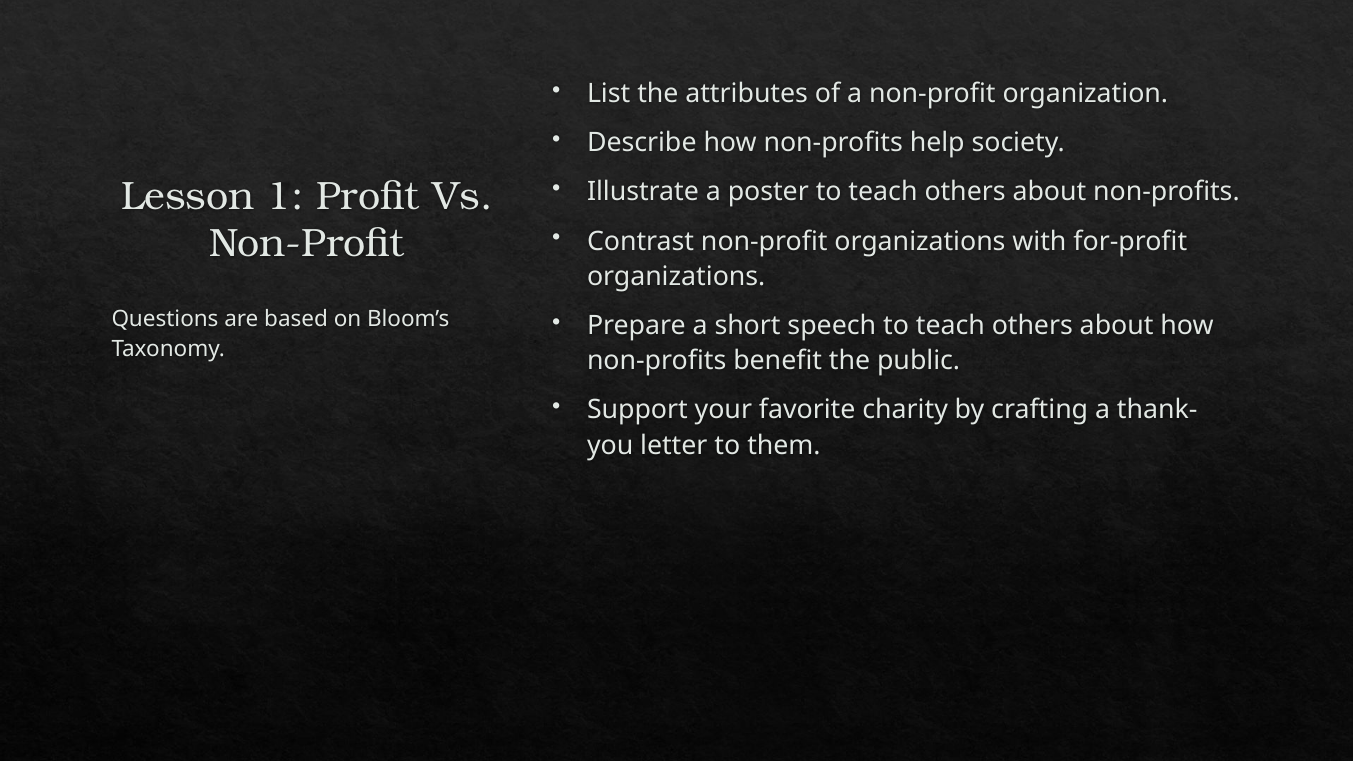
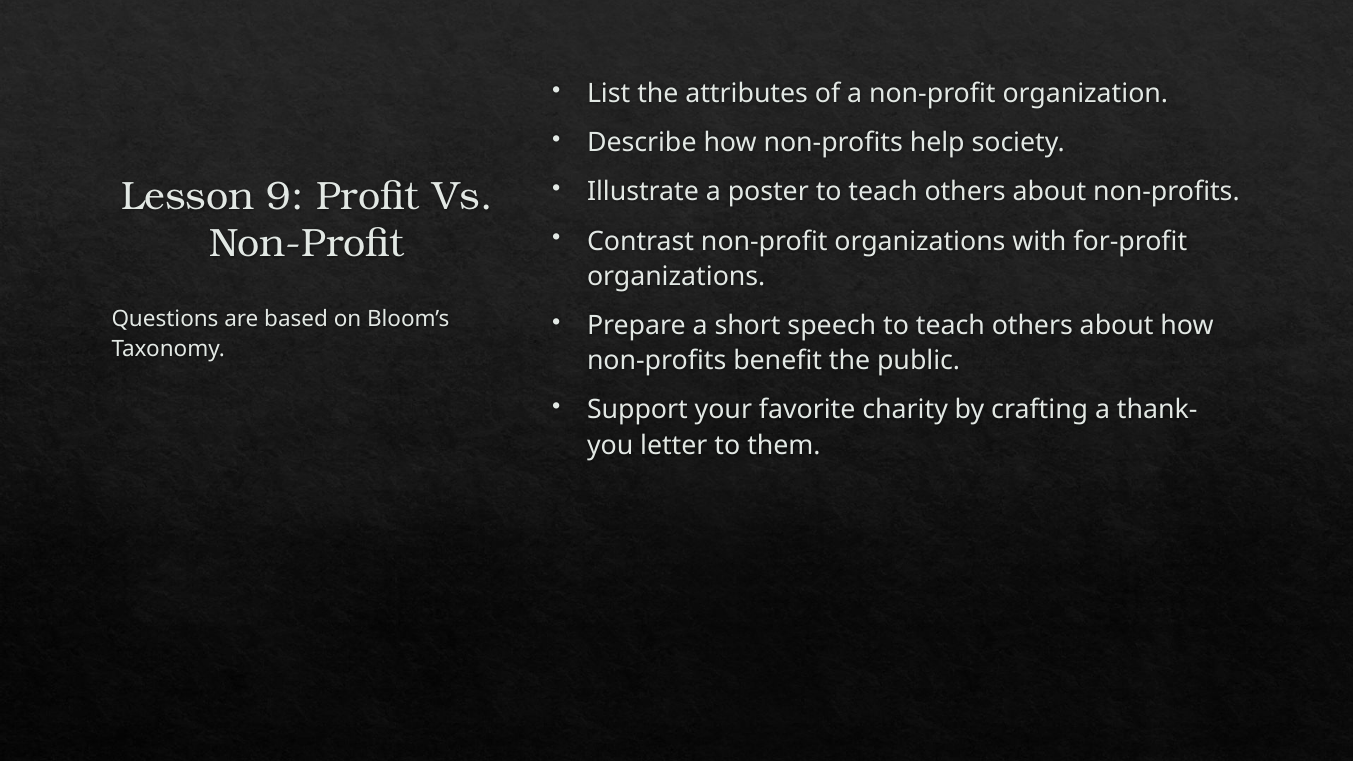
1: 1 -> 9 (285, 196)
